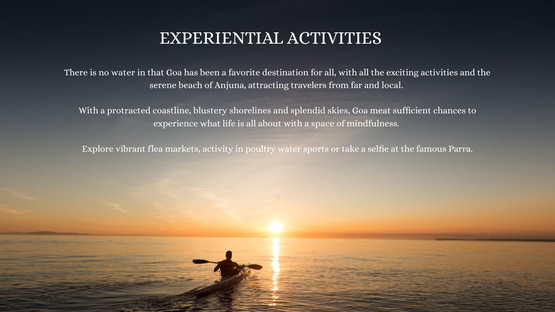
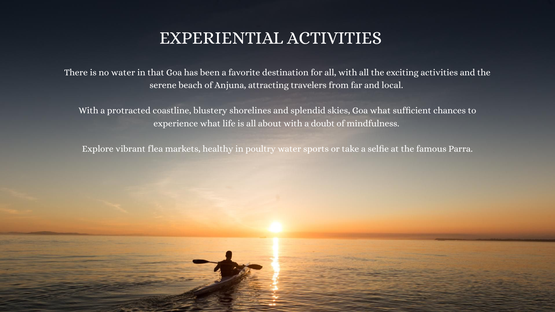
Goa meat: meat -> what (380, 111)
space: space -> doubt (323, 123)
activity: activity -> healthy (218, 149)
